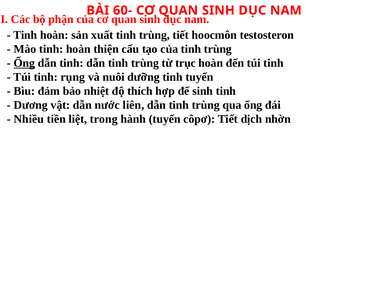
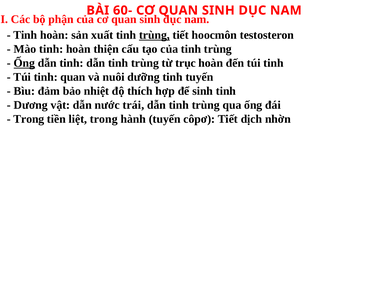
trùng underline: none -> present (154, 35)
tinh rụng: rụng -> quan (73, 77)
liên: liên -> trái (133, 105)
Nhiều: Nhiều -> Trong (29, 119)
